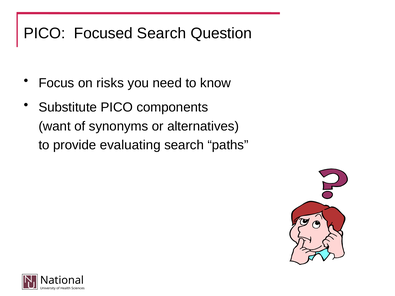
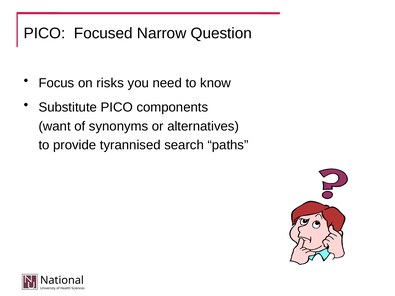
Focused Search: Search -> Narrow (162, 33)
evaluating: evaluating -> tyrannised (130, 145)
